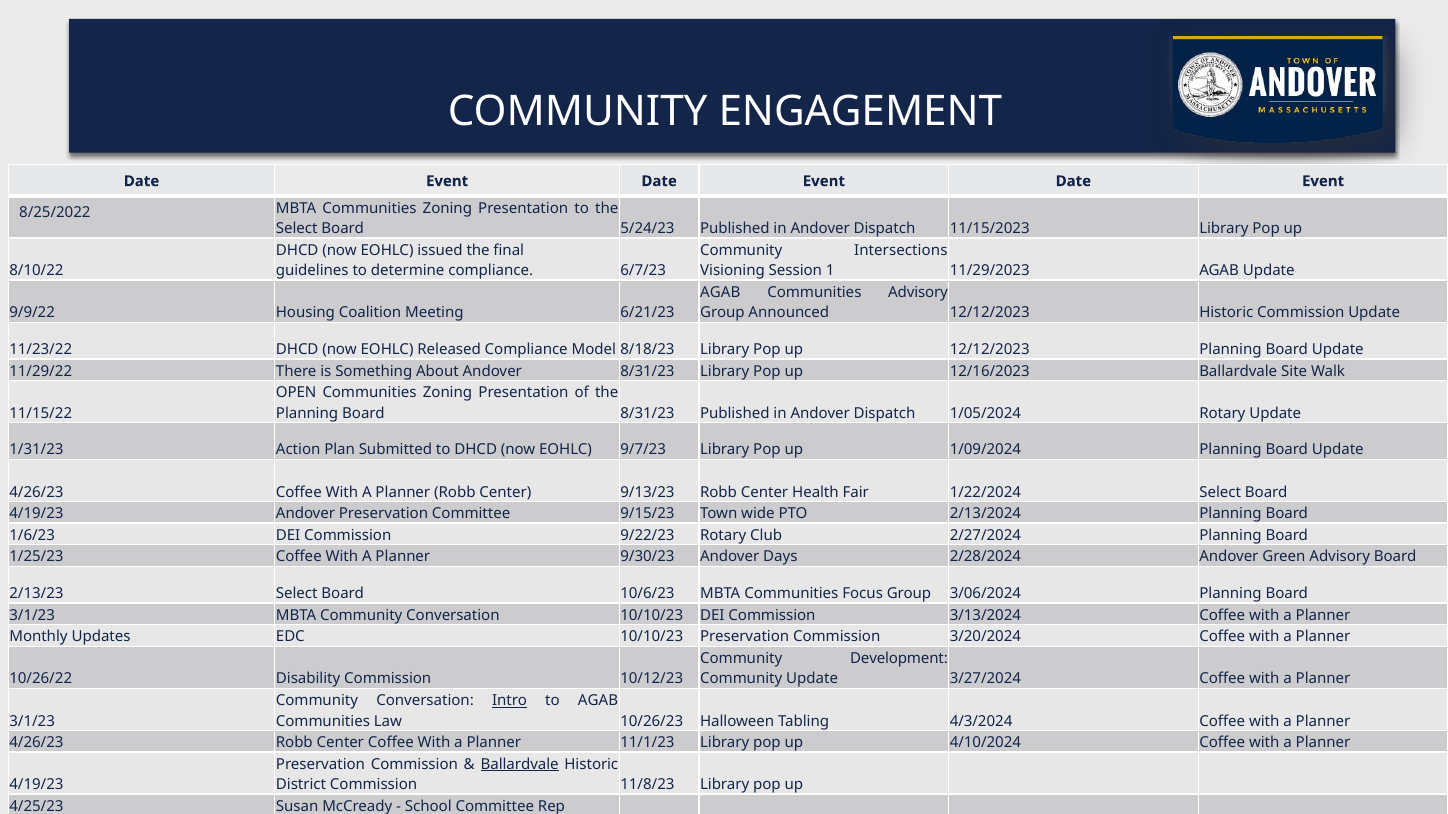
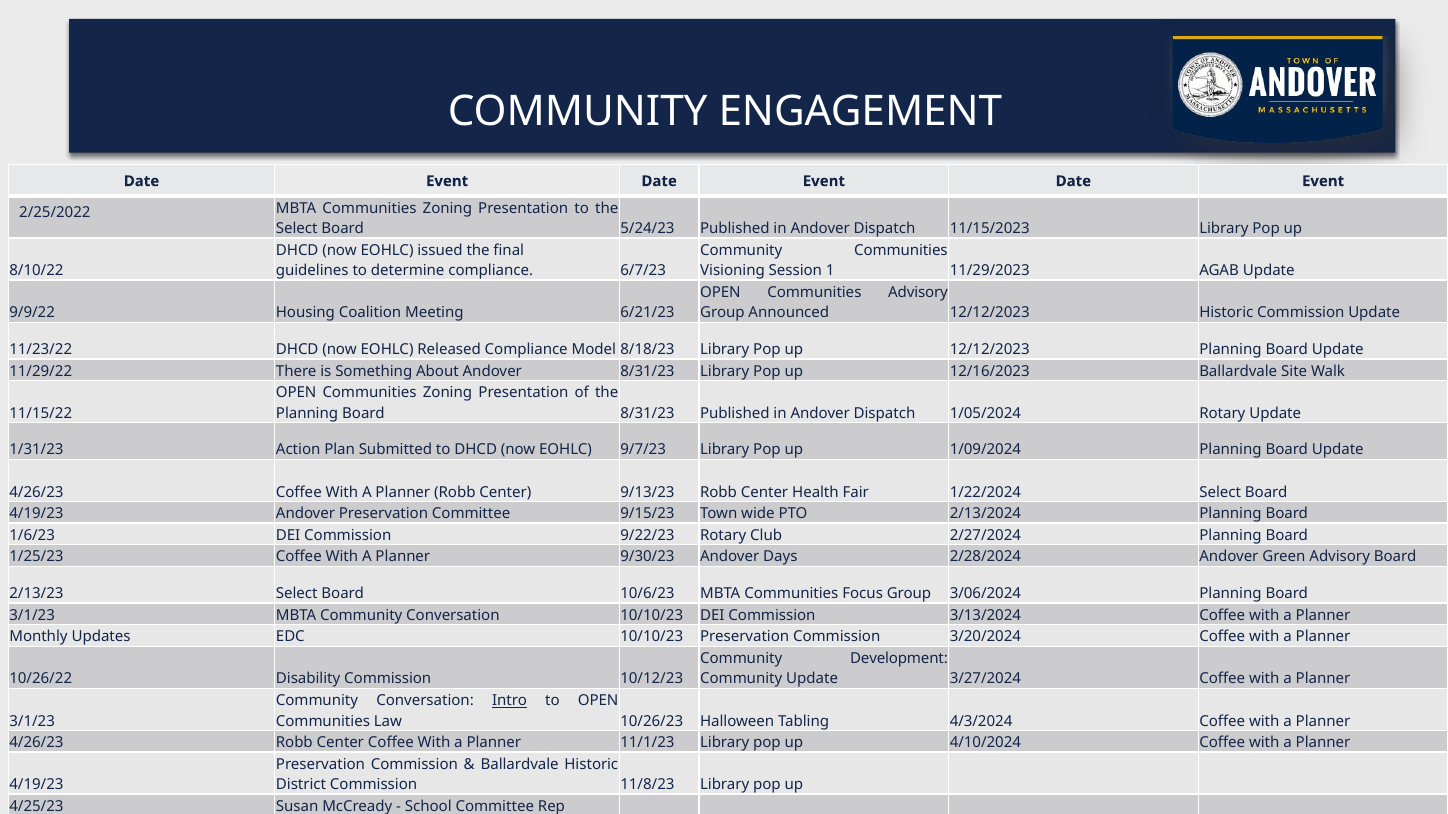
8/25/2022: 8/25/2022 -> 2/25/2022 (55, 213)
Community Intersections: Intersections -> Communities (901, 250)
AGAB: AGAB -> OPEN (720, 293)
to AGAB: AGAB -> OPEN (598, 701)
Ballardvale underline: present -> none (520, 765)
